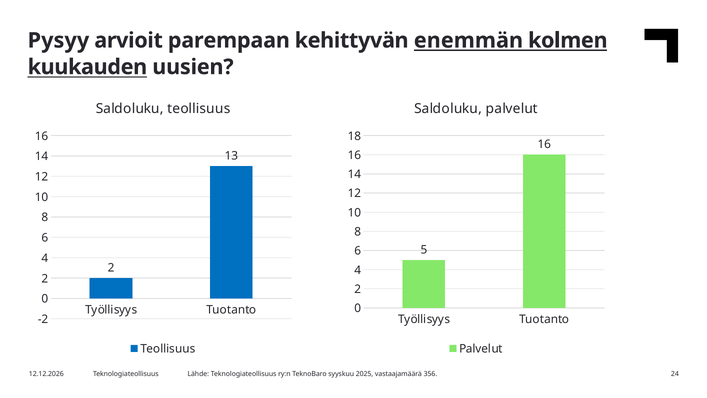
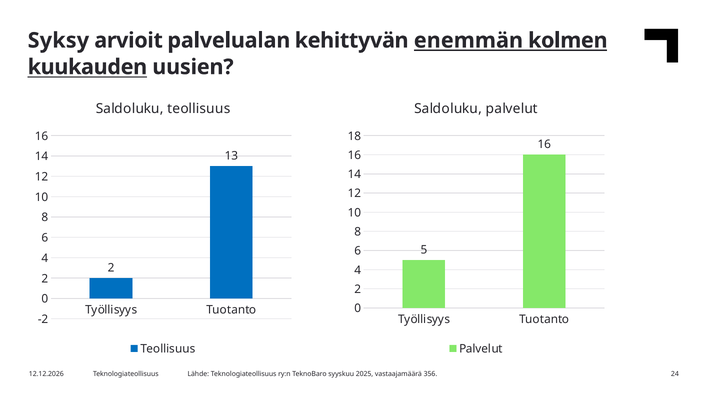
Pysyy: Pysyy -> Syksy (58, 40)
parempaan: parempaan -> palvelualan (229, 40)
